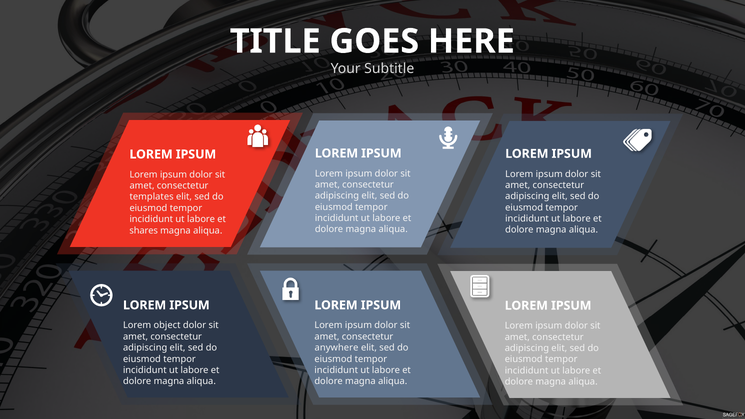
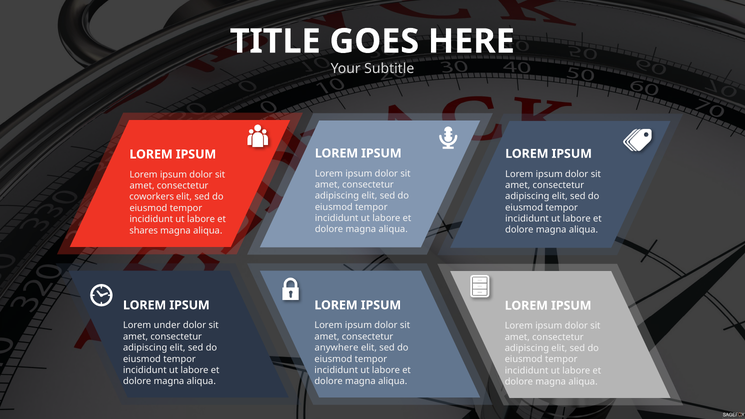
templates: templates -> coworkers (152, 197)
object: object -> under (167, 325)
